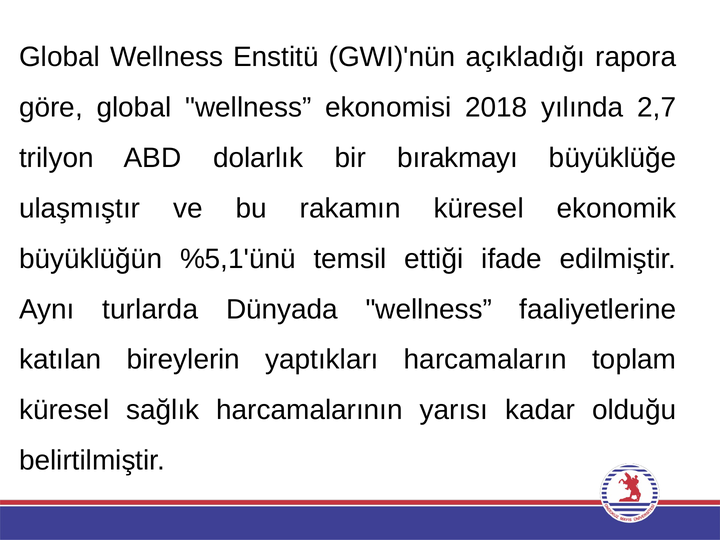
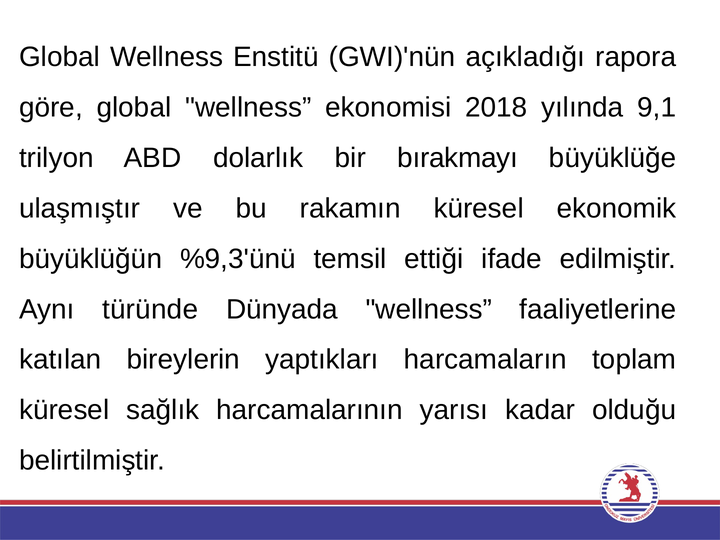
2,7: 2,7 -> 9,1 (657, 108)
%5,1'ünü: %5,1'ünü -> %9,3'ünü (238, 259)
turlarda: turlarda -> türünde (150, 309)
